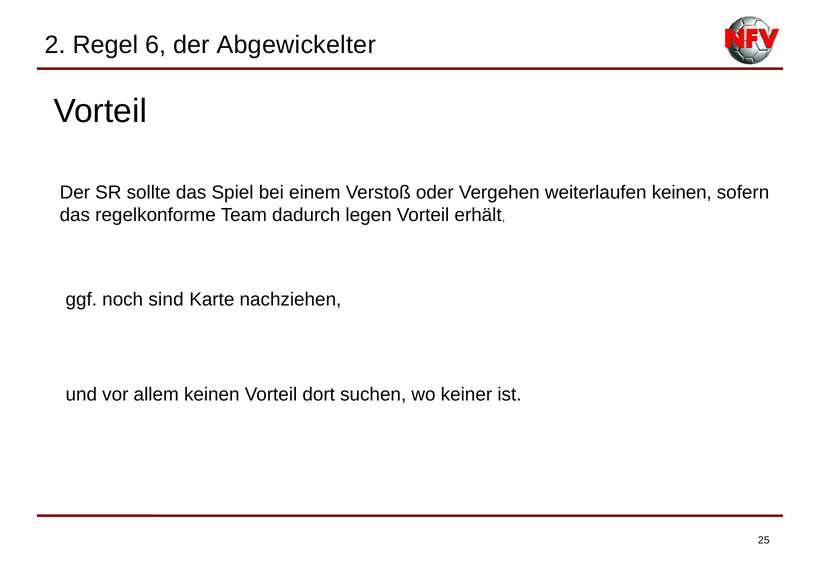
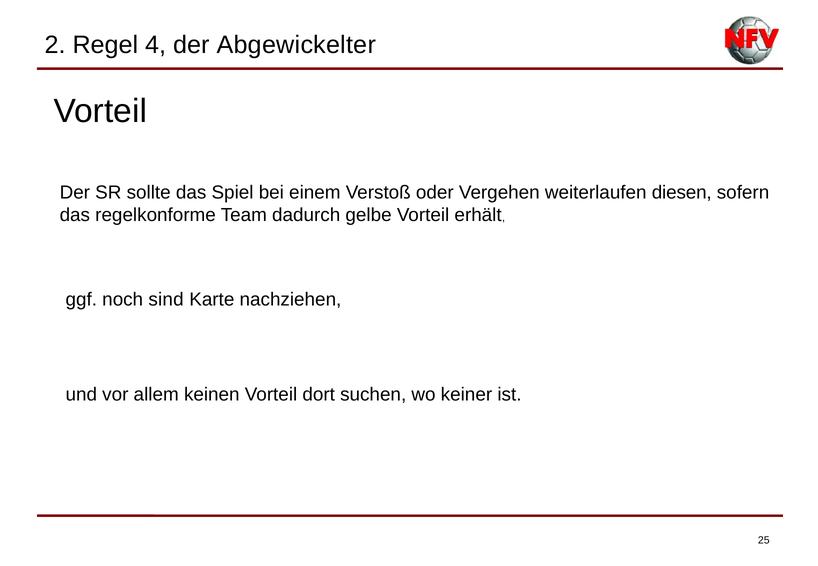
6: 6 -> 4 (156, 45)
weiterlaufen keinen: keinen -> diesen (682, 192)
legen: legen -> gelbe (369, 215)
